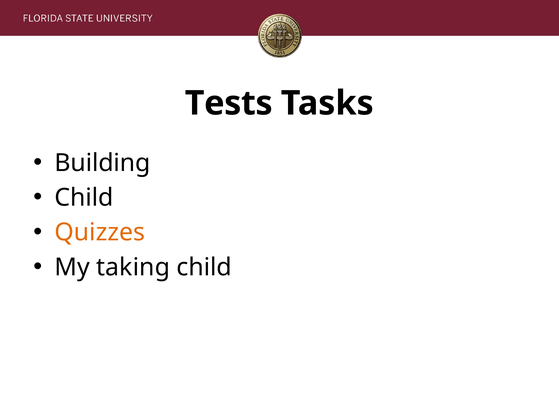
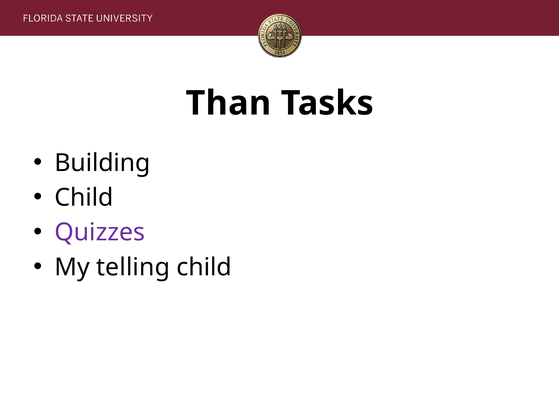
Tests: Tests -> Than (228, 103)
Quizzes colour: orange -> purple (100, 233)
taking: taking -> telling (133, 267)
